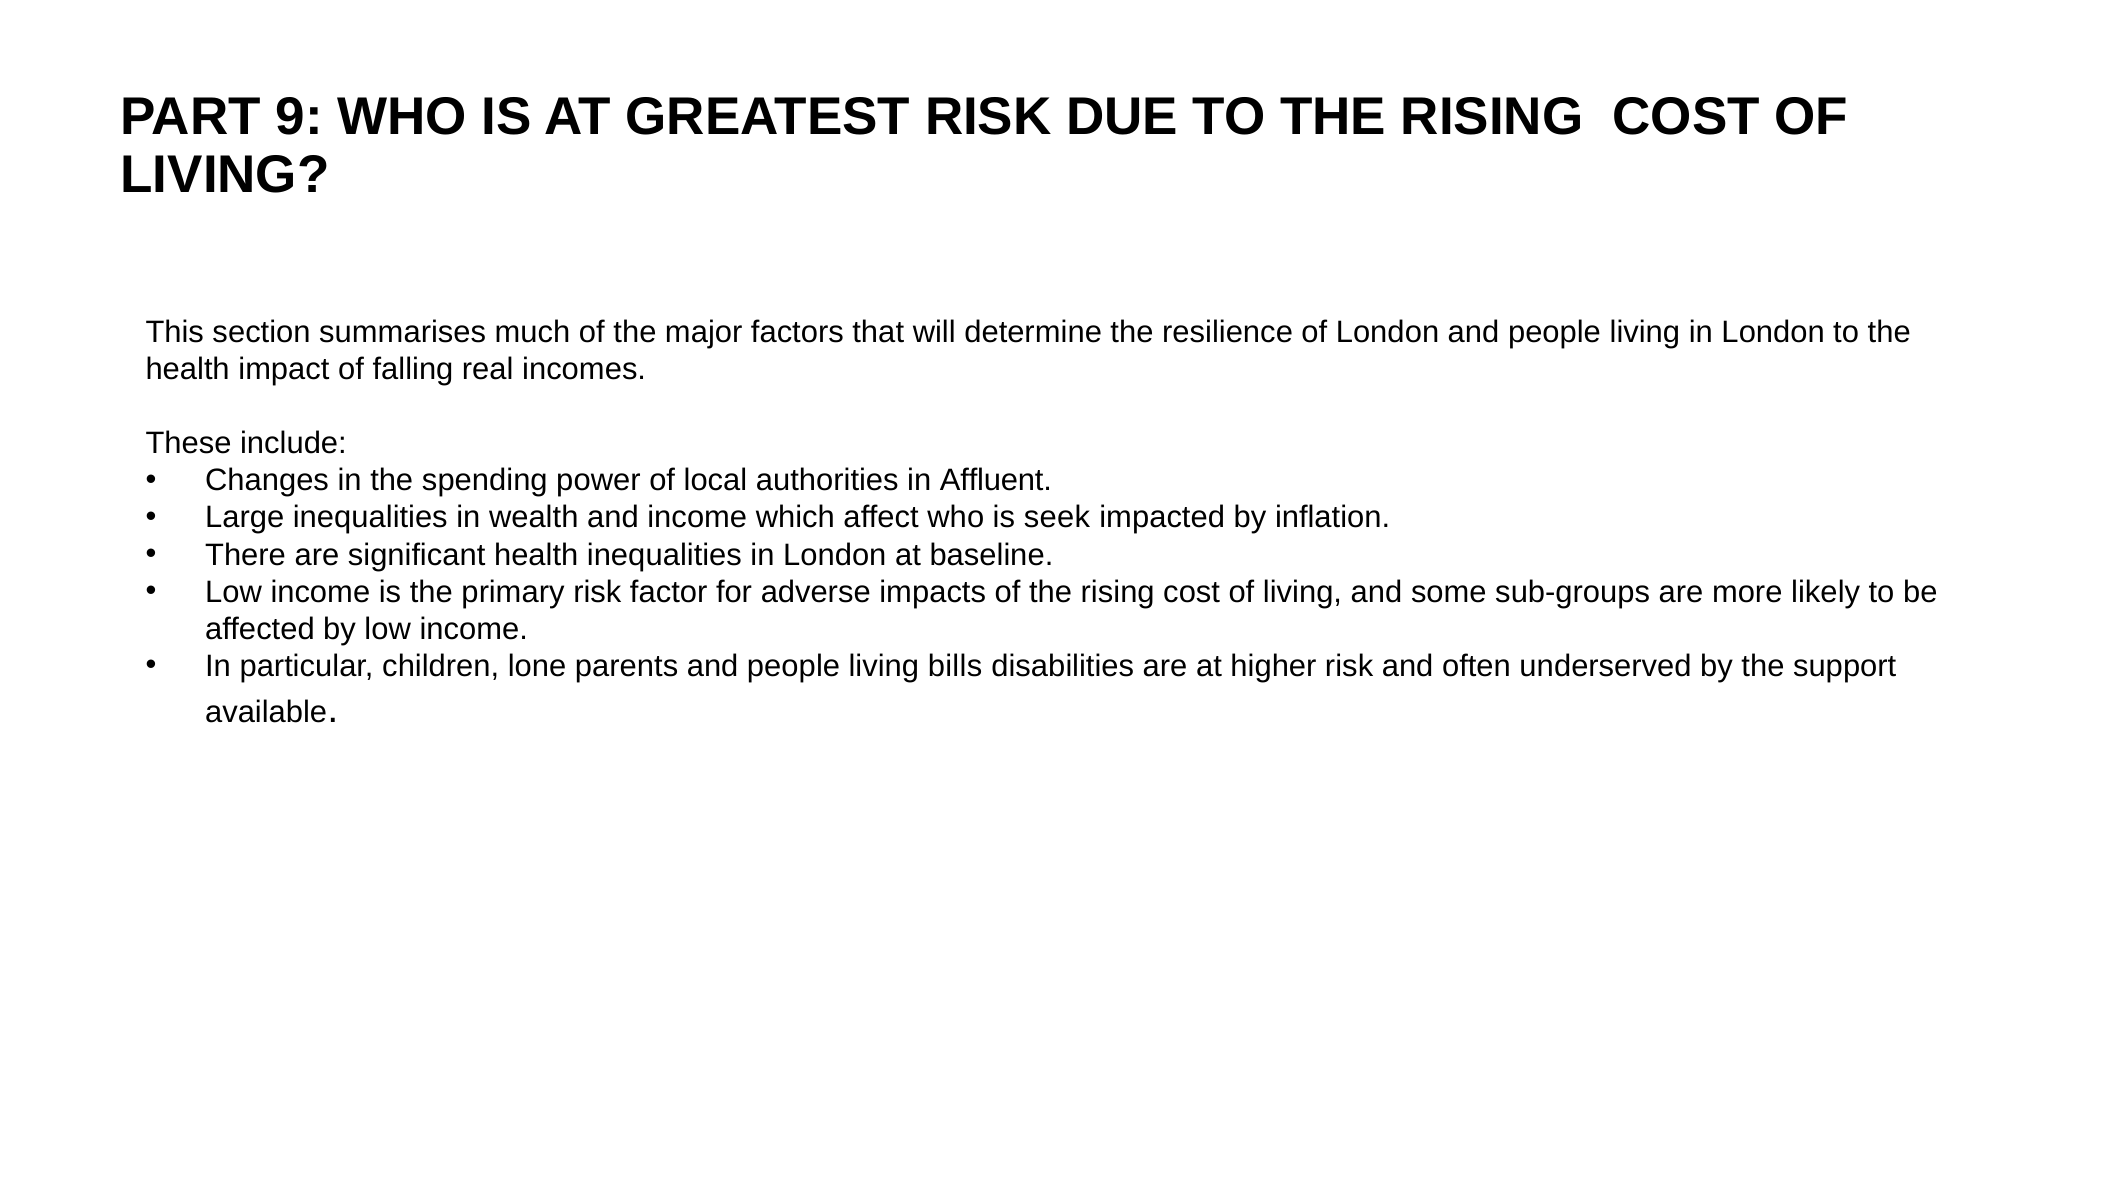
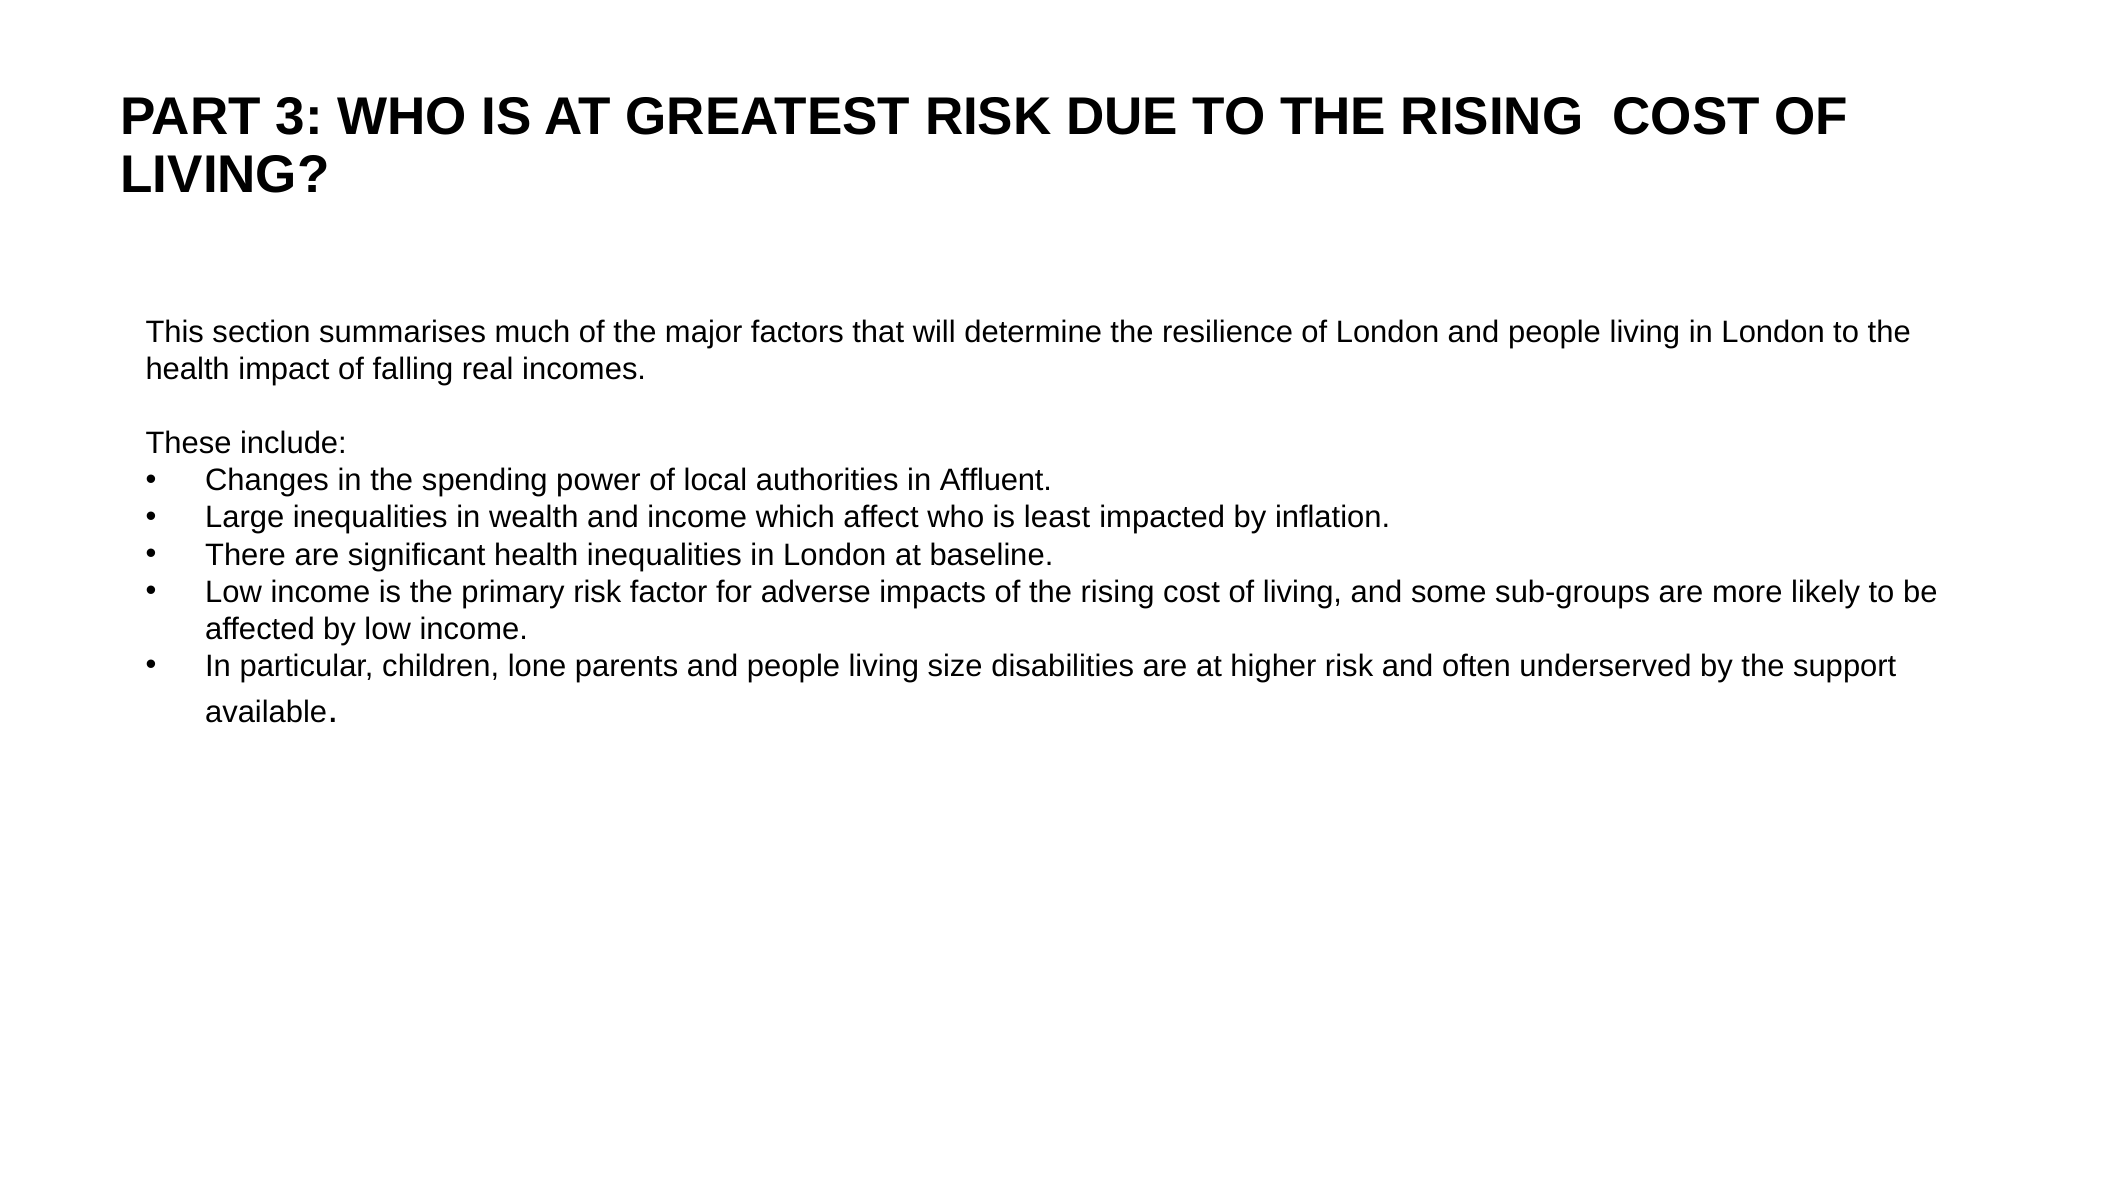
9: 9 -> 3 (299, 117)
seek: seek -> least (1057, 517)
bills: bills -> size (955, 666)
